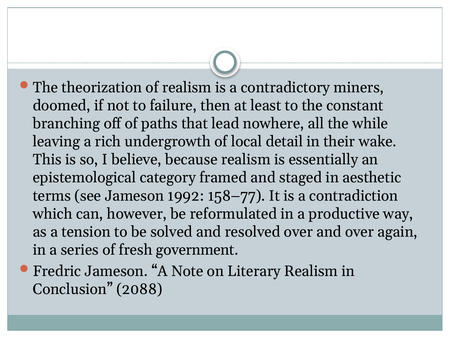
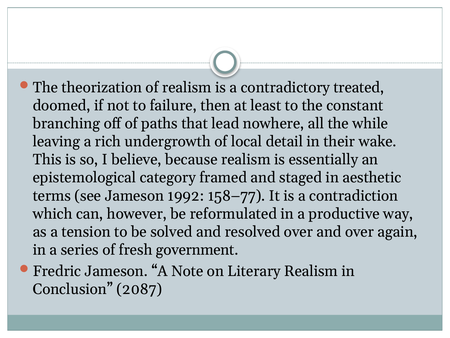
miners: miners -> treated (359, 87)
2088: 2088 -> 2087 (139, 289)
